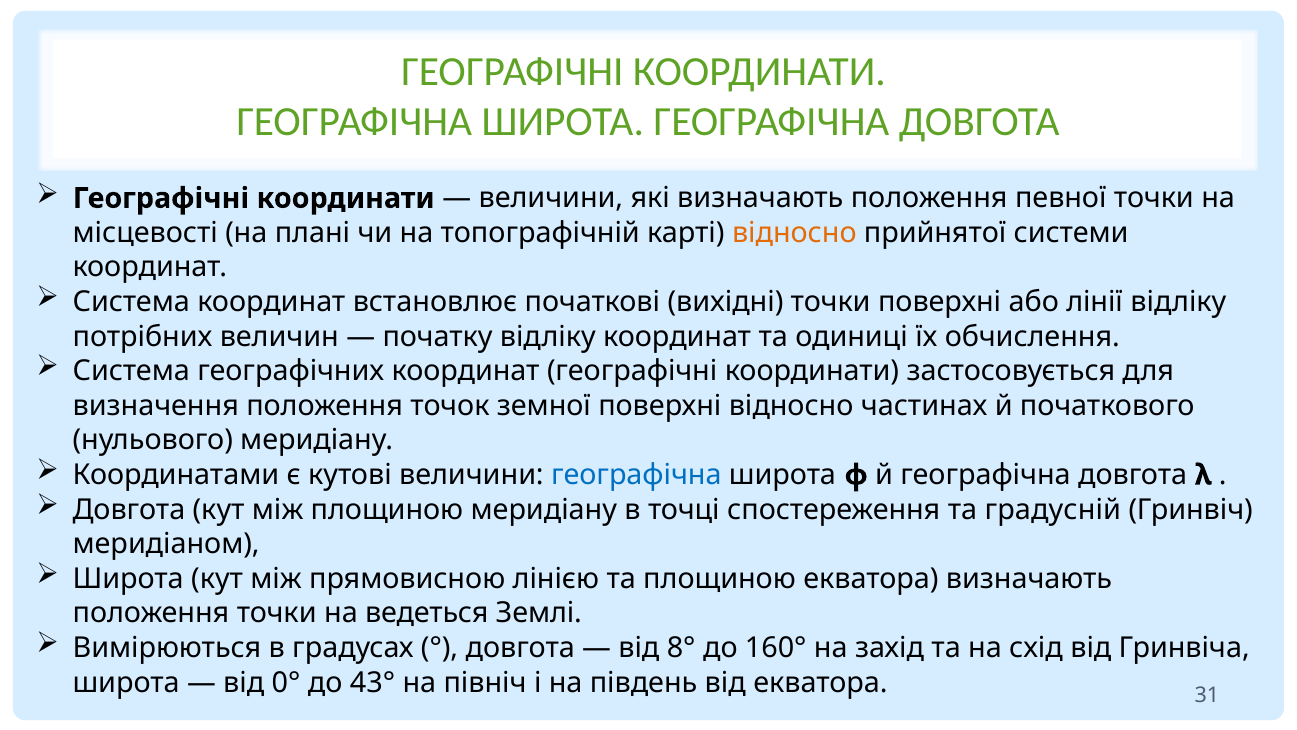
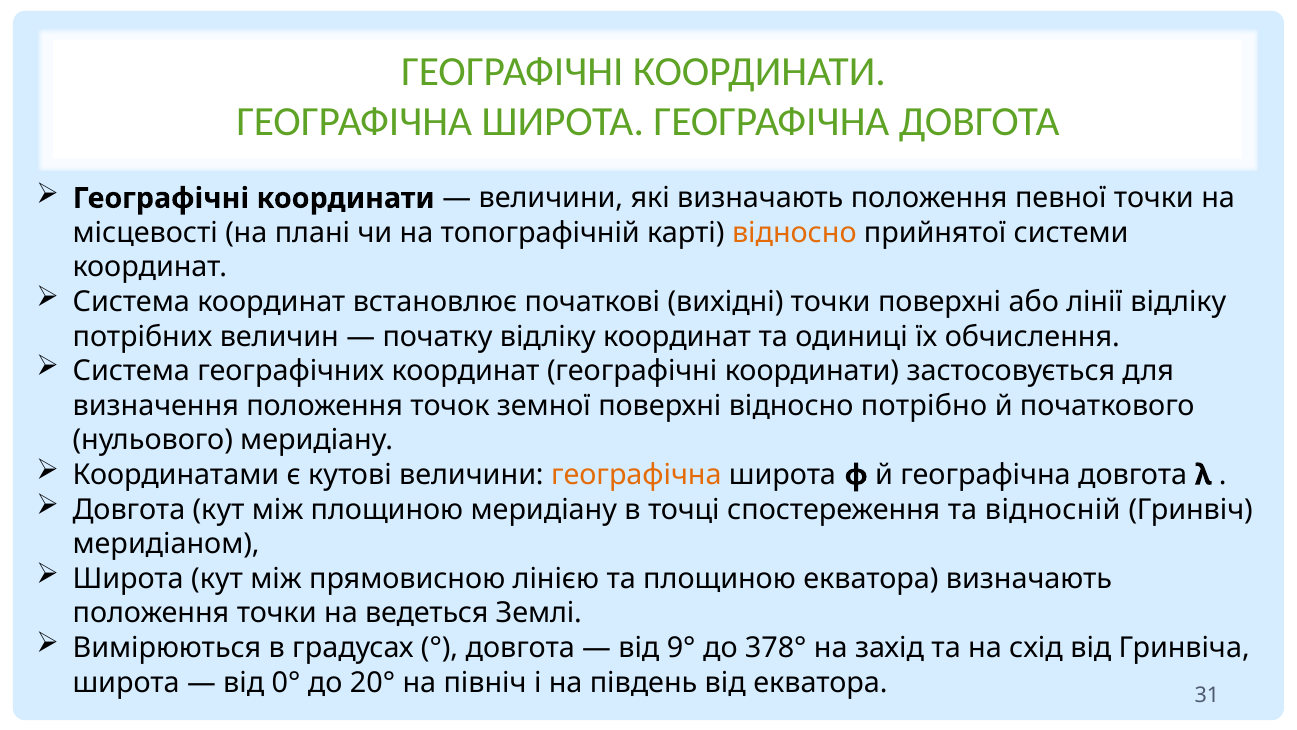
частинах: частинах -> потрібно (924, 406)
географічна colour: blue -> orange (636, 475)
градусній: градусній -> відносній (1053, 509)
8°: 8° -> 9° (681, 648)
160°: 160° -> 378° (776, 648)
43°: 43° -> 20° (372, 682)
